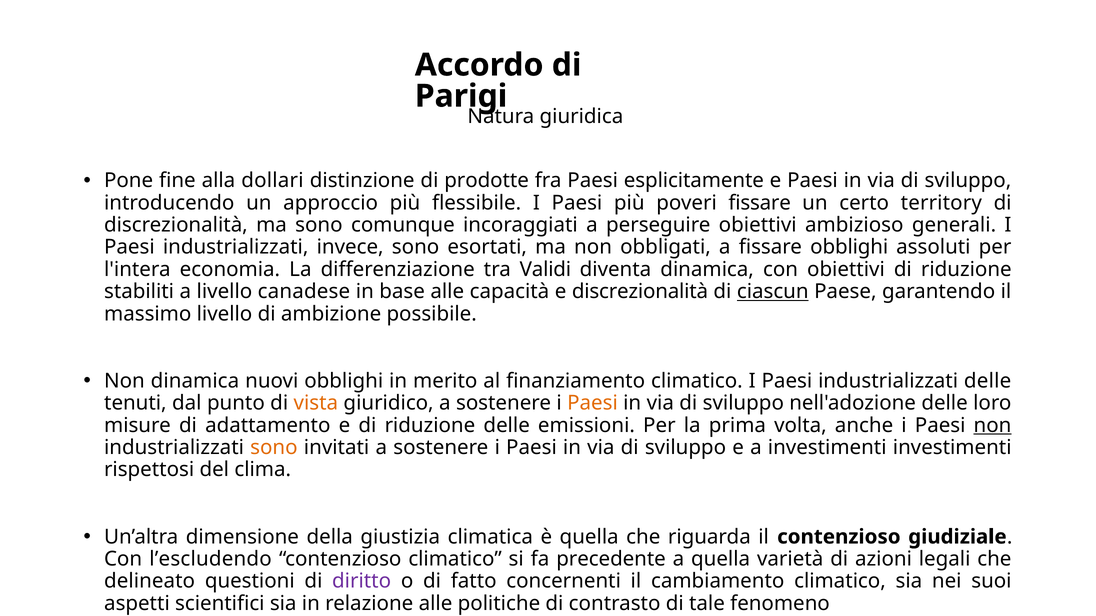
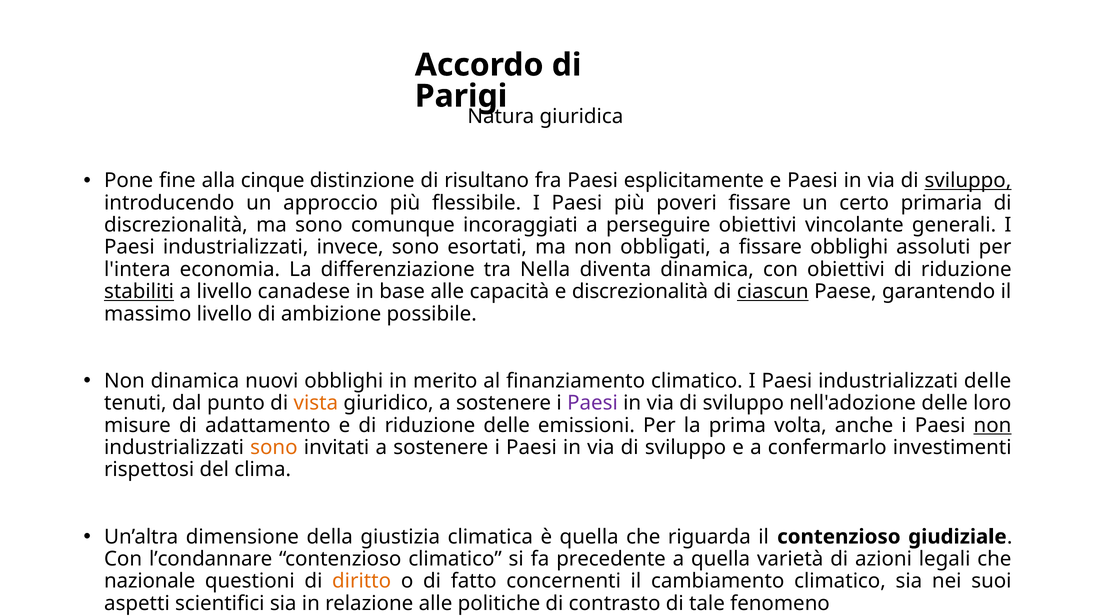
dollari: dollari -> cinque (273, 181)
prodotte: prodotte -> risultano (487, 181)
sviluppo underline: none -> present (968, 181)
territory: territory -> primaria (941, 203)
ambizioso: ambizioso -> vincolante (854, 225)
Validi: Validi -> Nella (545, 270)
stabiliti underline: none -> present (139, 292)
Paesi colour: orange -> purple (592, 403)
a investimenti: investimenti -> confermarlo (827, 448)
l’escludendo: l’escludendo -> l’condannare (211, 559)
delineato: delineato -> nazionale (150, 582)
diritto colour: purple -> orange (362, 582)
